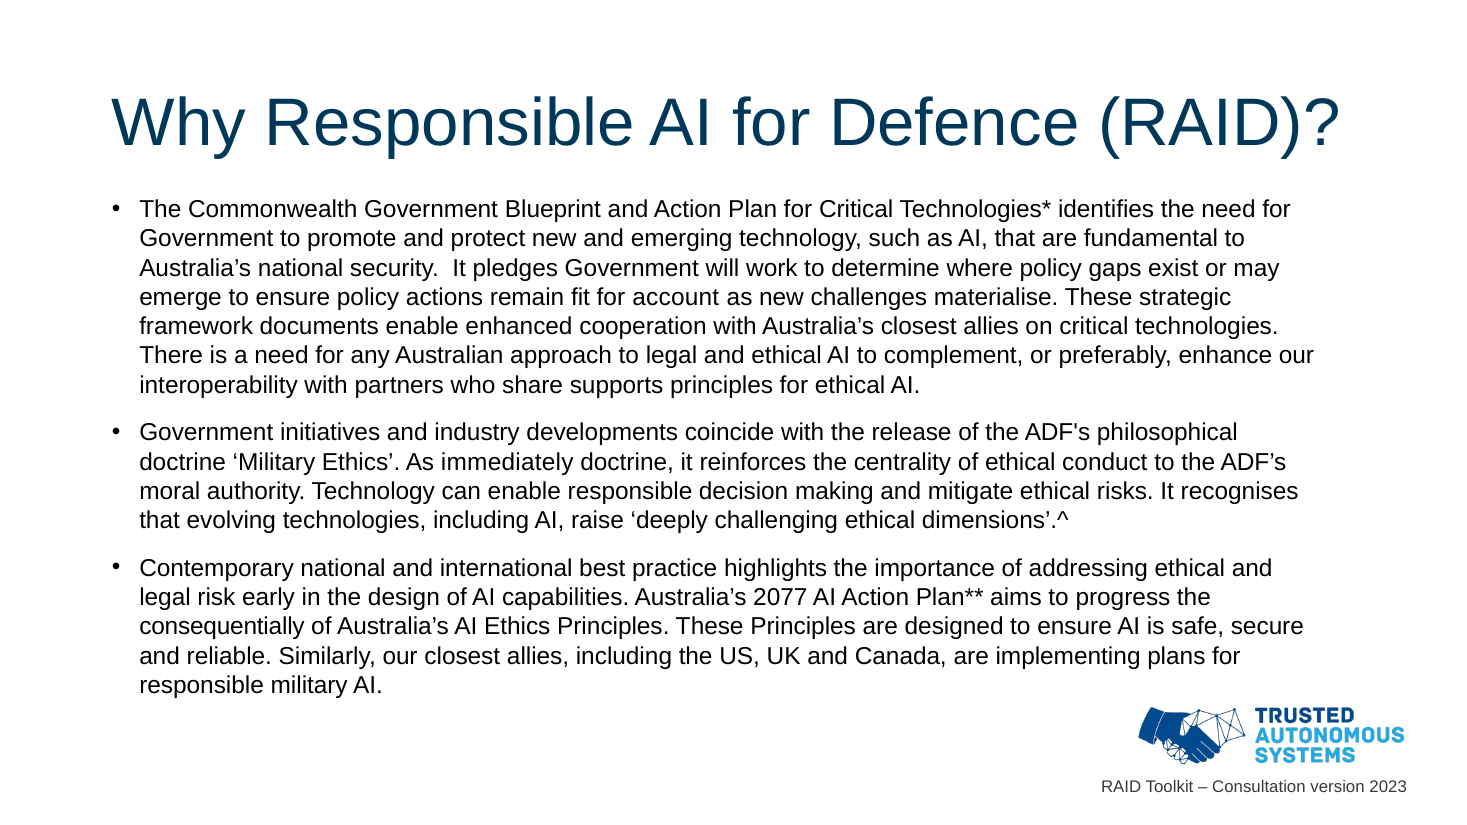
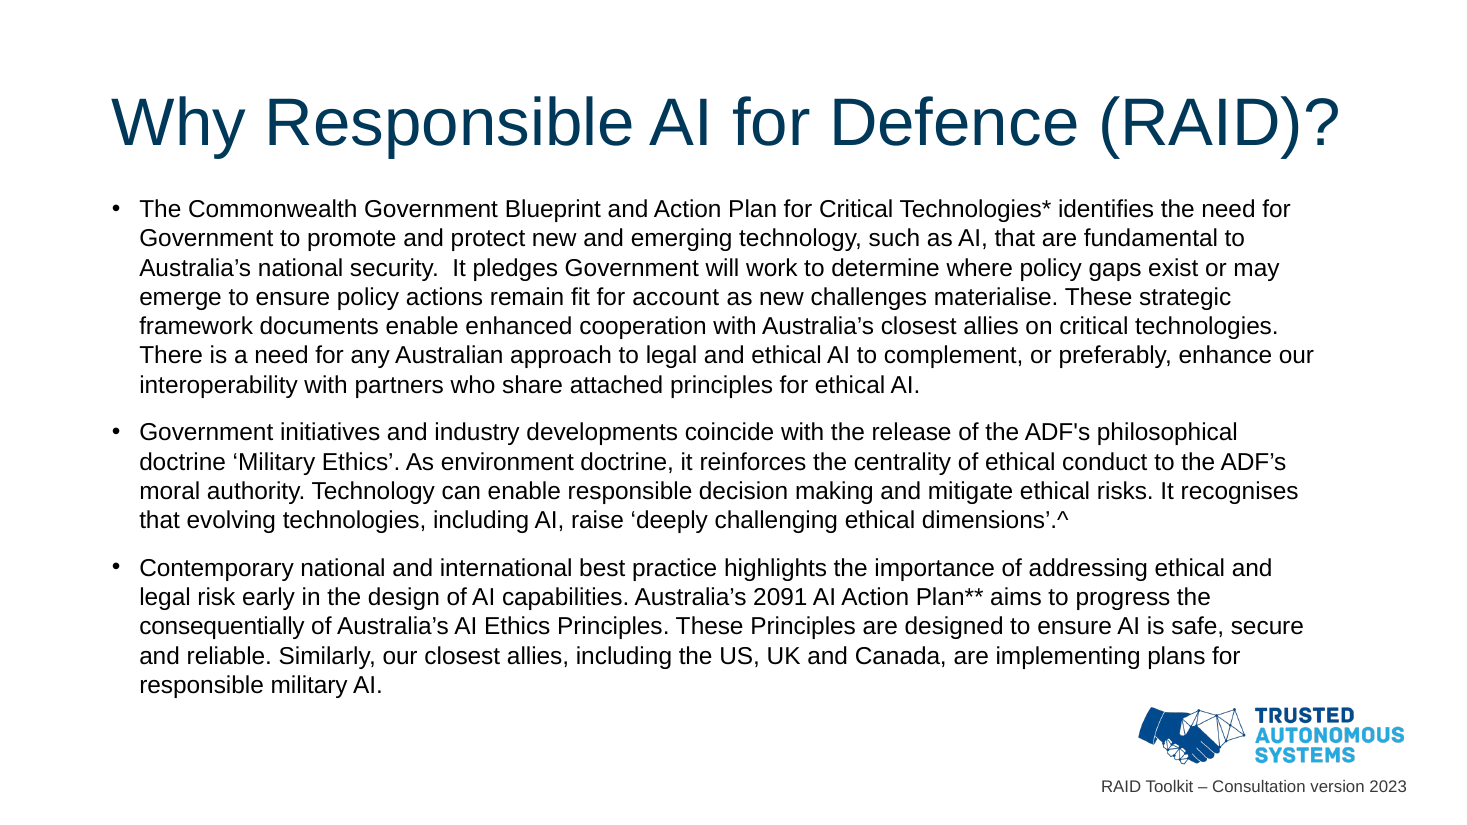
supports: supports -> attached (617, 385)
immediately: immediately -> environment (507, 462)
2077: 2077 -> 2091 (780, 598)
